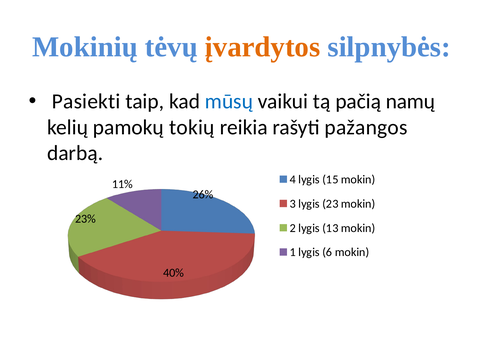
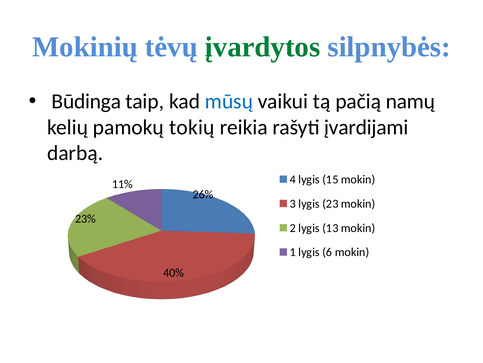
įvardytos colour: orange -> green (263, 47)
Pasiekti: Pasiekti -> Būdinga (86, 101)
pažangos: pažangos -> įvardijami (366, 127)
